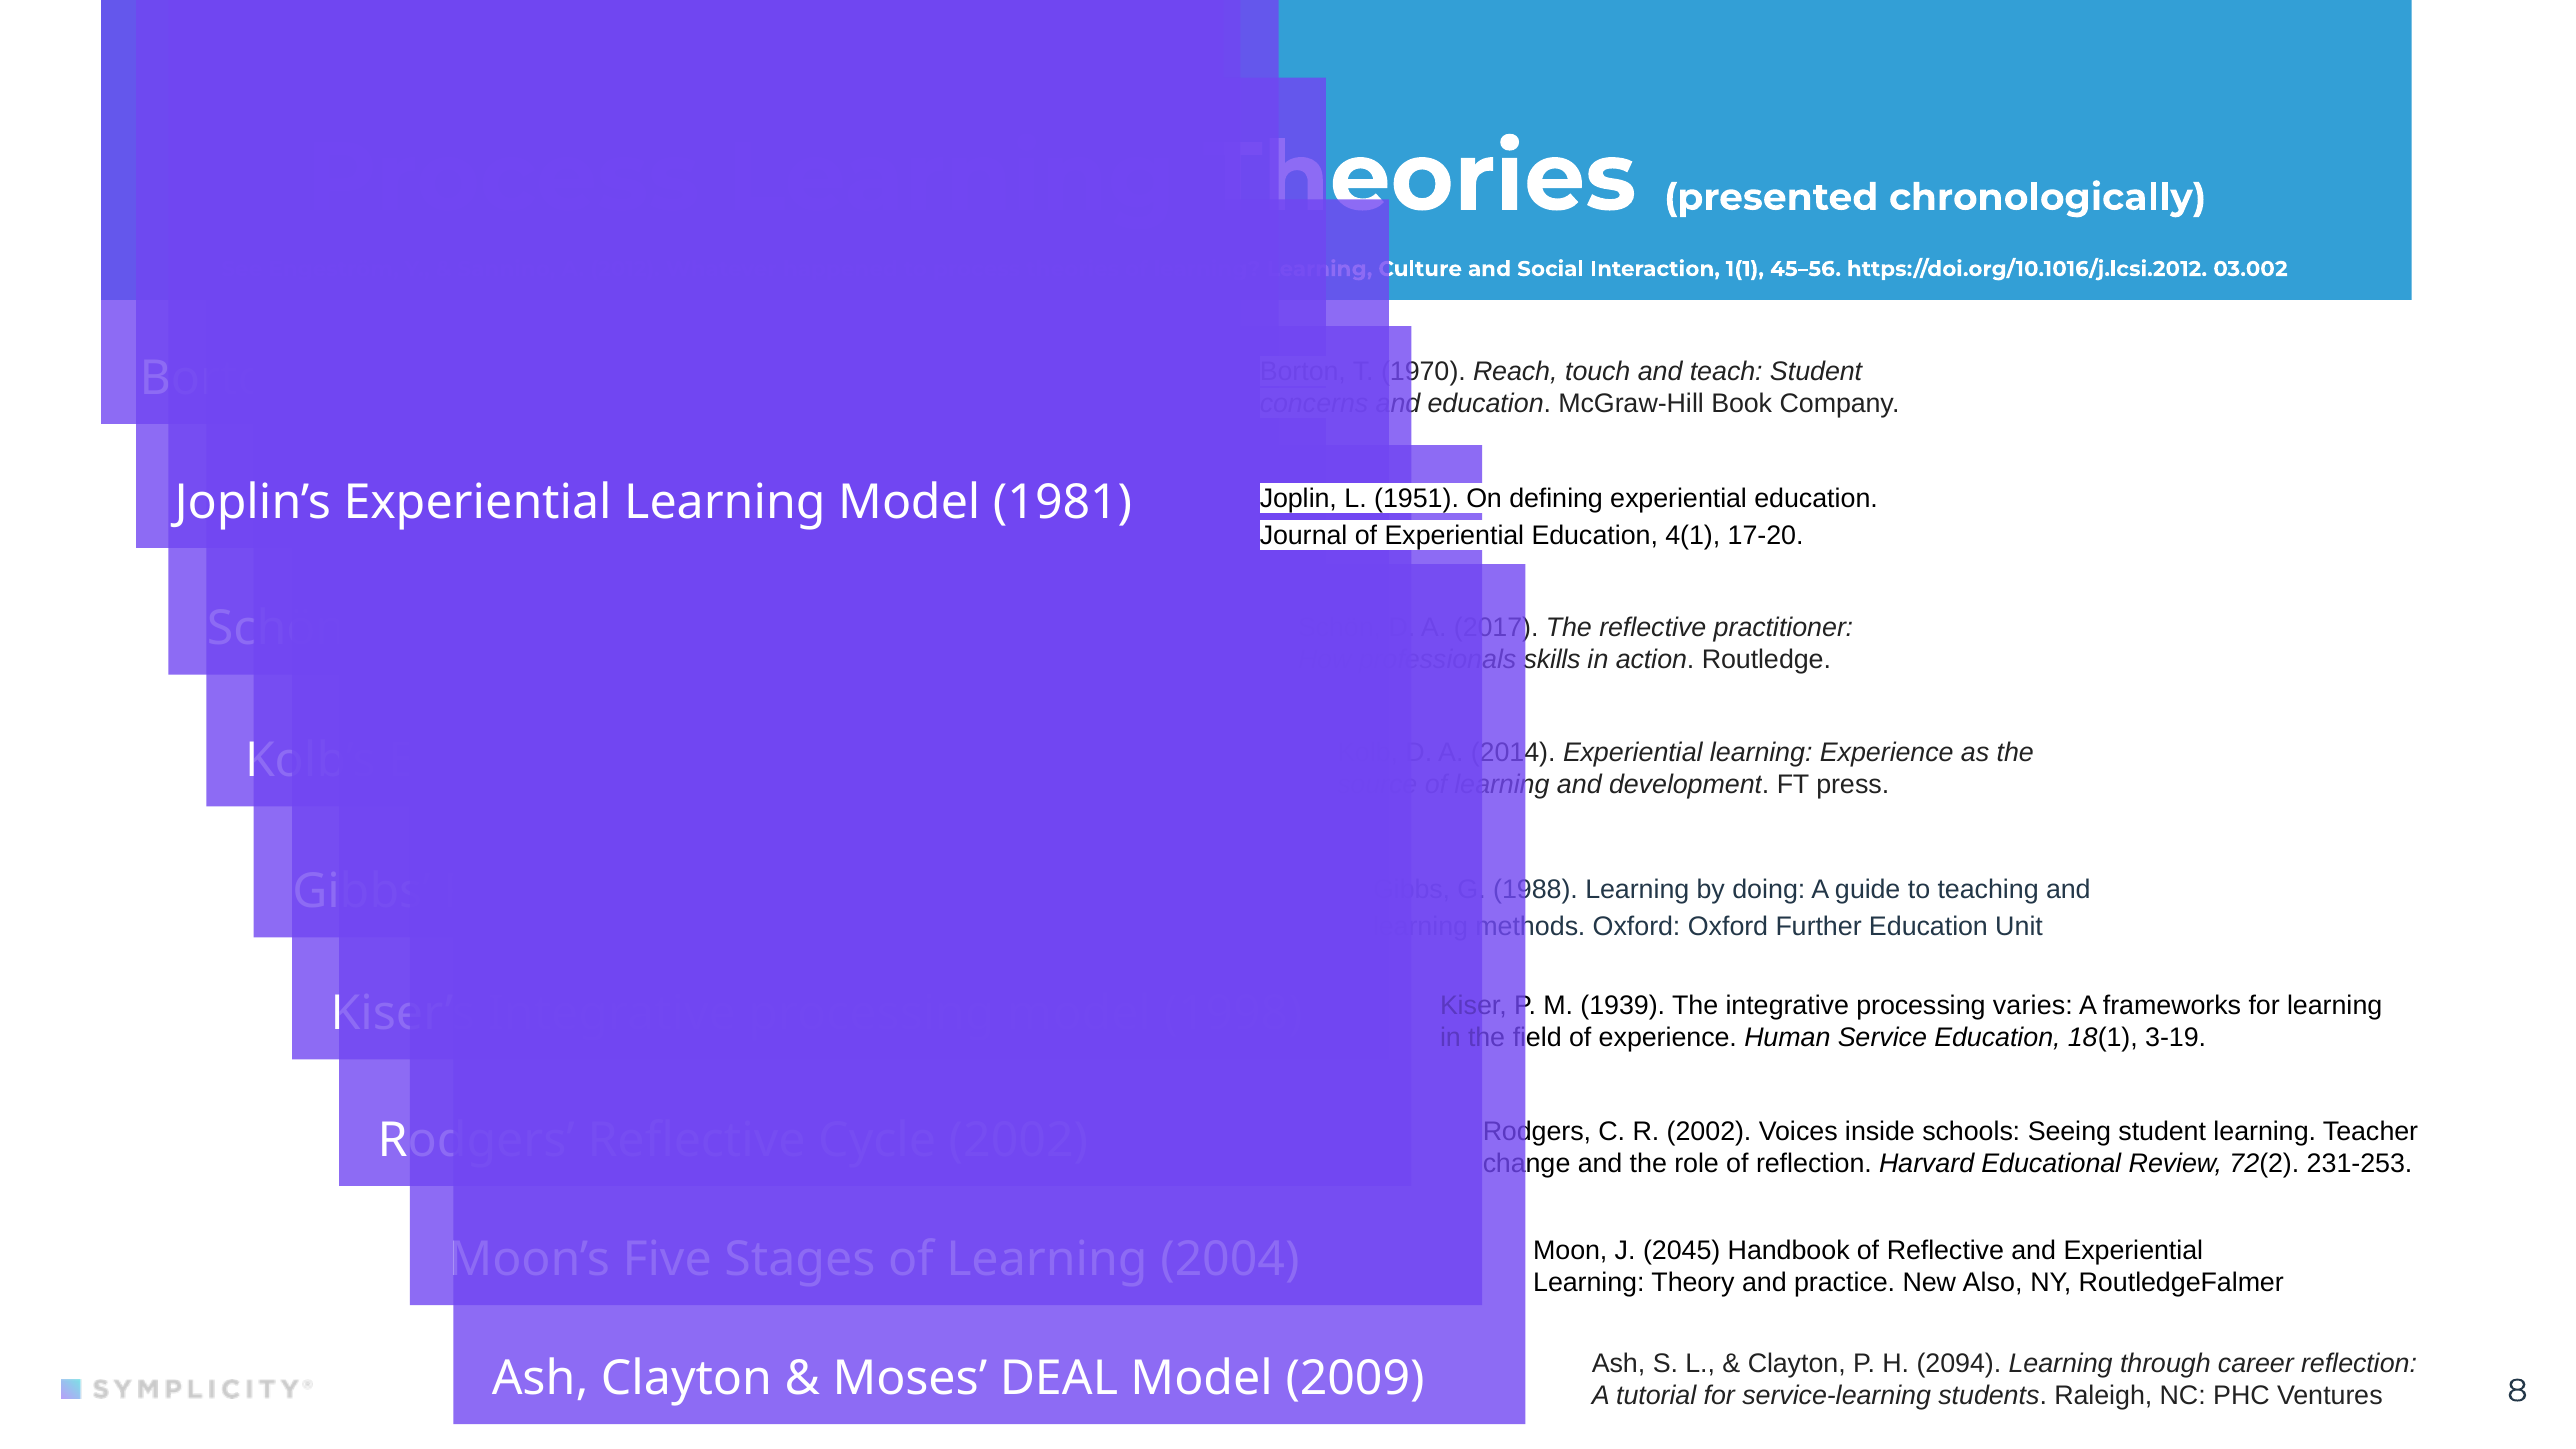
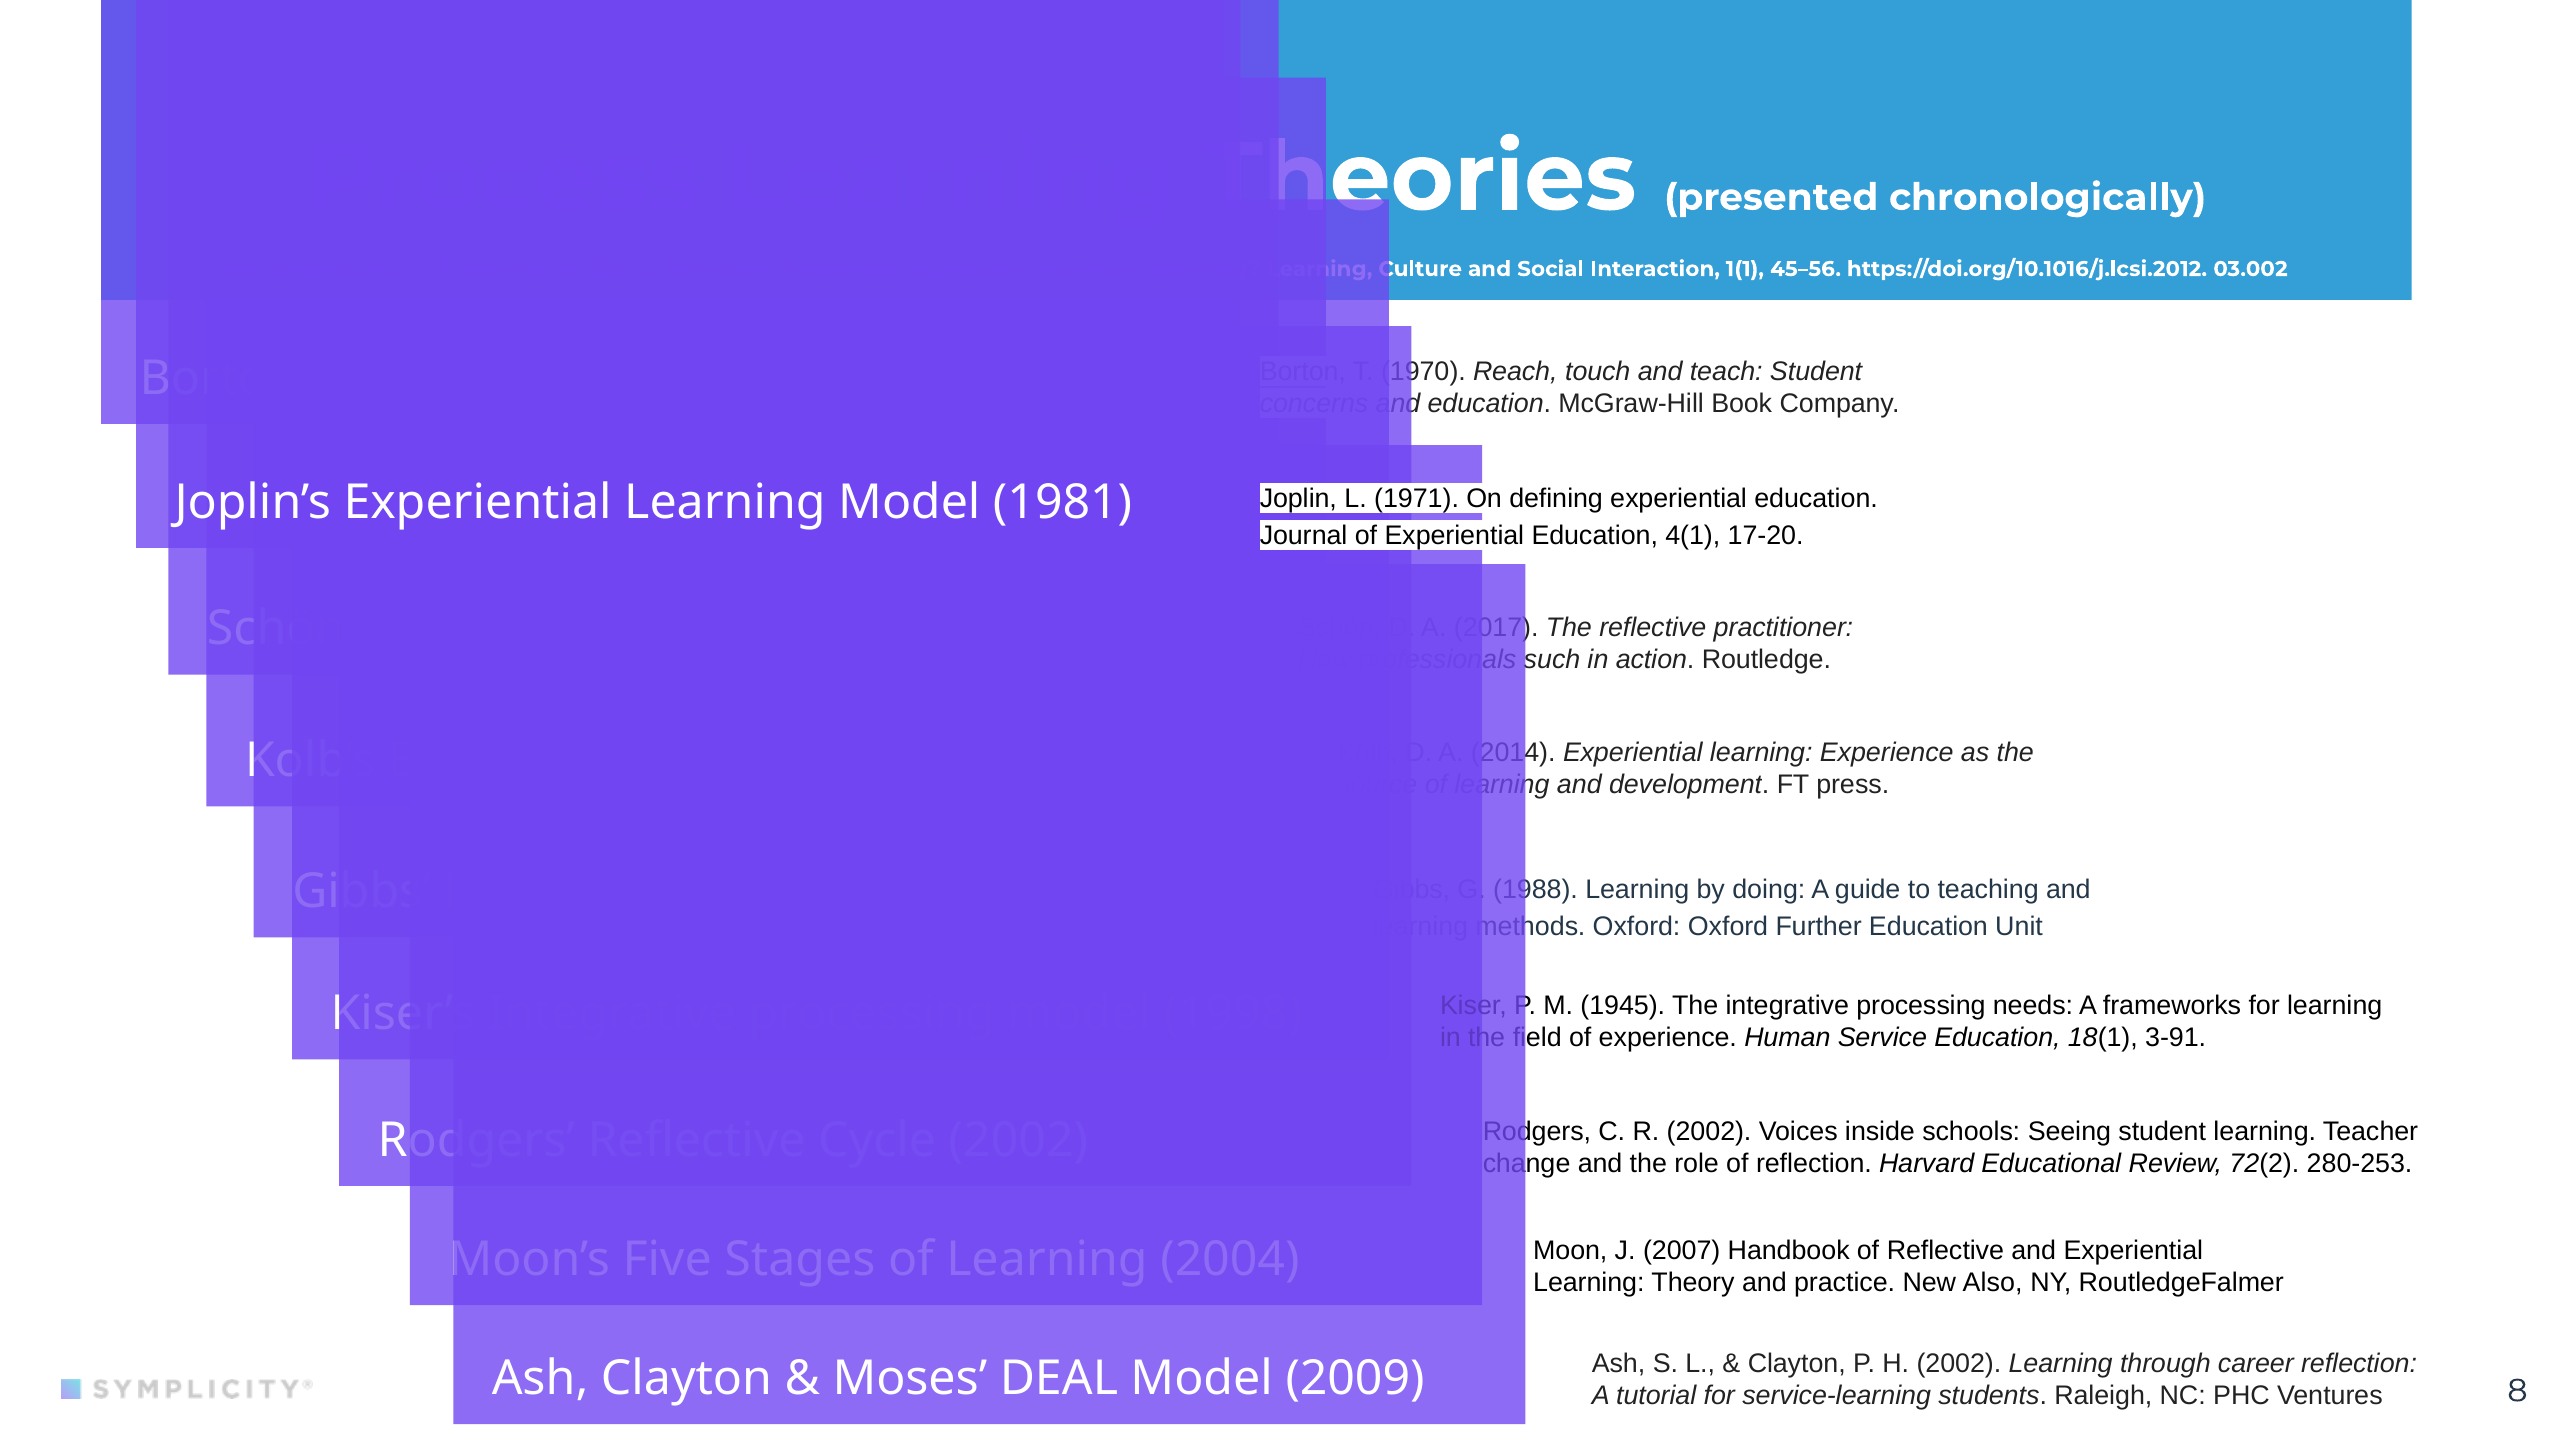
1951: 1951 -> 1971 (1417, 498)
skills: skills -> such (1552, 659)
1939: 1939 -> 1945 (1623, 1005)
varies: varies -> needs (2033, 1005)
3-19: 3-19 -> 3-91 (2176, 1038)
231-253: 231-253 -> 280-253 (2360, 1164)
2045: 2045 -> 2007 (1682, 1251)
H 2094: 2094 -> 2002 (1959, 1364)
